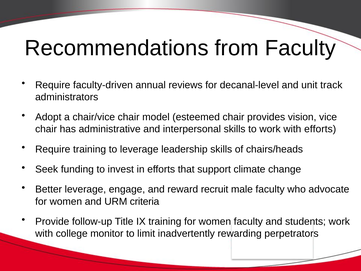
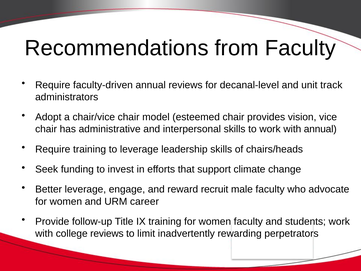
with efforts: efforts -> annual (320, 129)
criteria: criteria -> career (144, 201)
college monitor: monitor -> reviews (107, 233)
